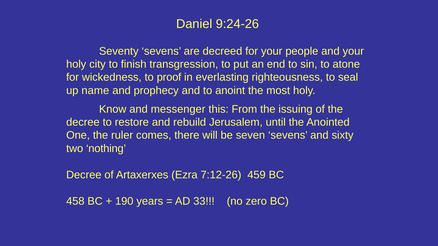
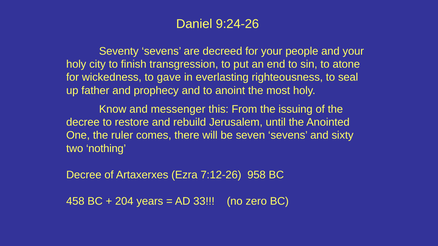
proof: proof -> gave (169, 77)
name: name -> father (95, 91)
459: 459 -> 958 (257, 175)
190: 190 -> 204 (124, 201)
